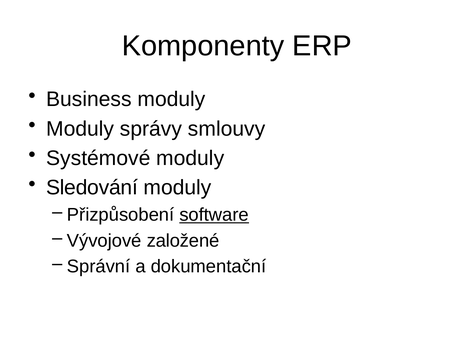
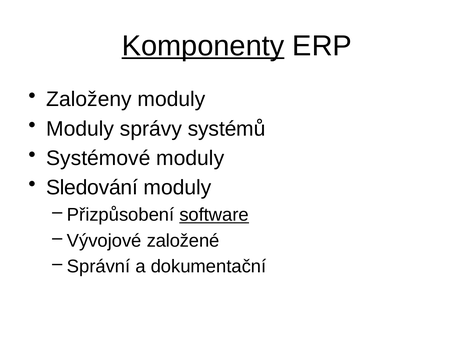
Komponenty underline: none -> present (203, 46)
Business: Business -> Založeny (89, 99)
smlouvy: smlouvy -> systémů (227, 129)
